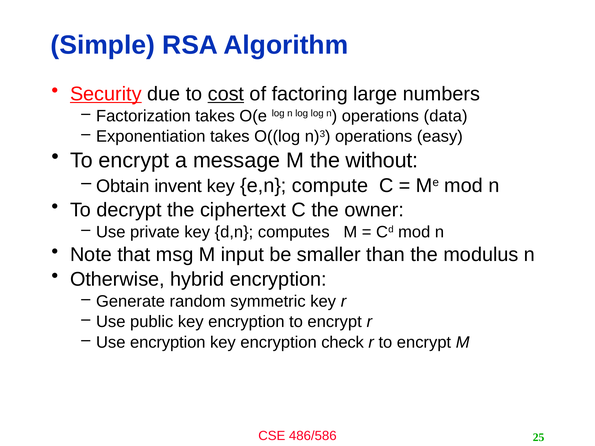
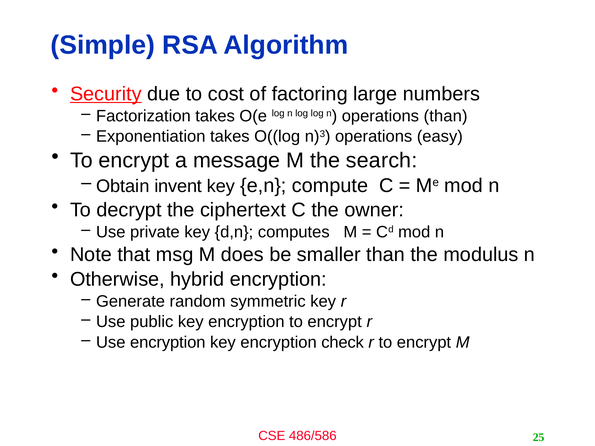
cost underline: present -> none (226, 94)
operations data: data -> than (446, 116)
without: without -> search (382, 160)
input: input -> does (242, 255)
